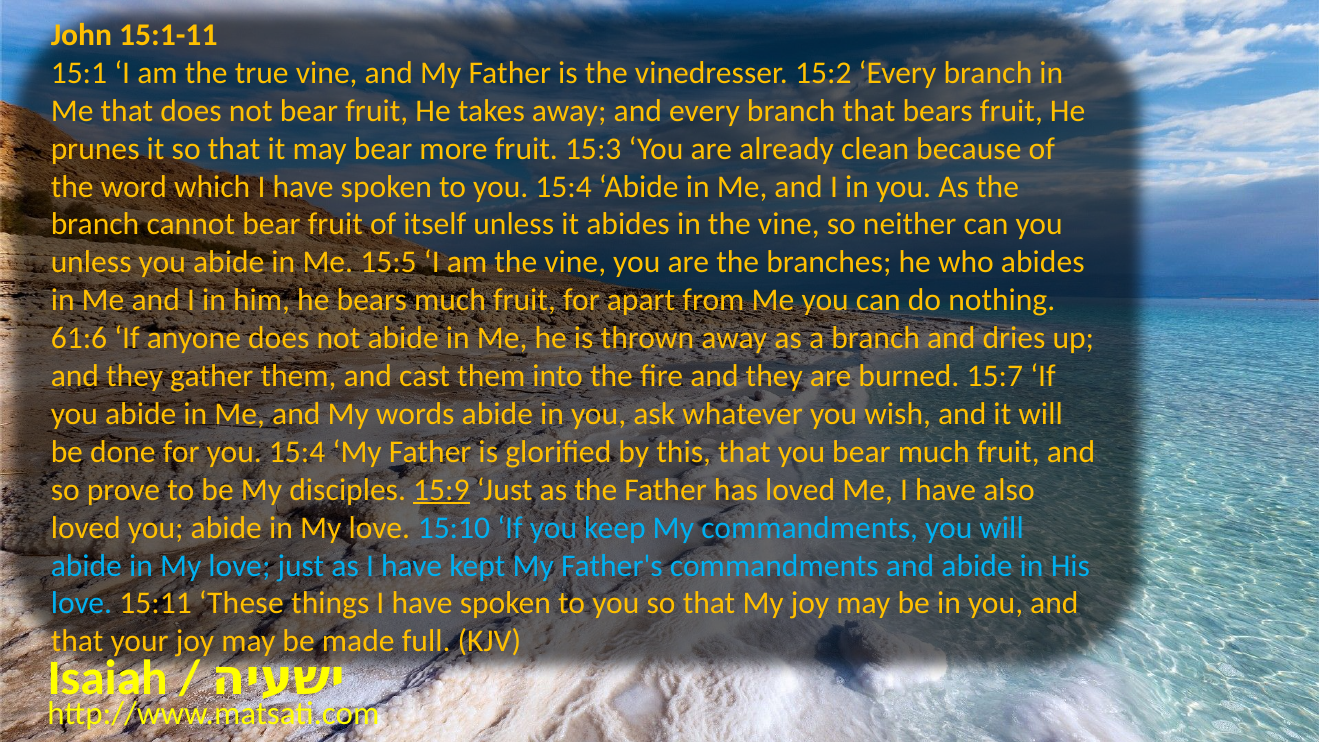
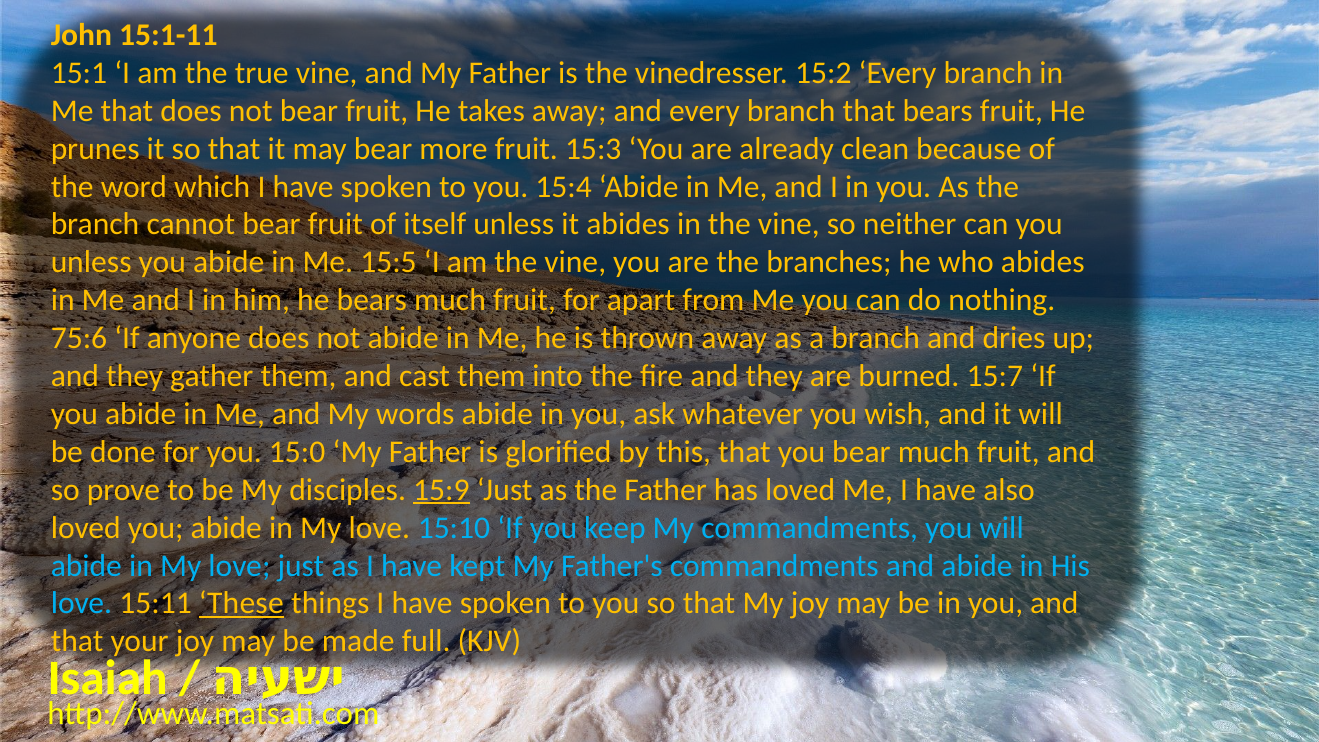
61:6: 61:6 -> 75:6 (79, 338)
for you 15:4: 15:4 -> 15:0 (297, 452)
These underline: none -> present (241, 603)
